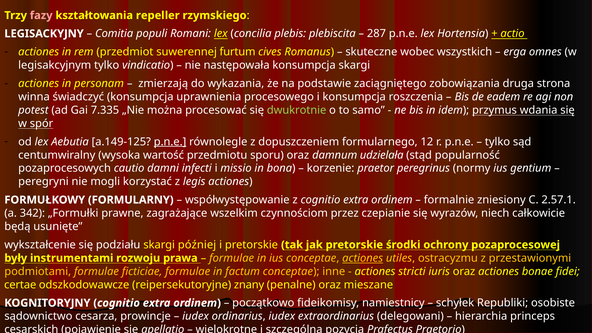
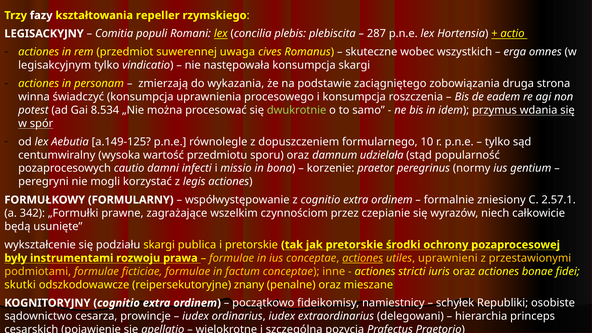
fazy colour: pink -> white (41, 15)
furtum: furtum -> uwaga (237, 52)
7.335: 7.335 -> 8.534 (105, 110)
p.n.e underline: present -> none (170, 142)
12: 12 -> 10 (427, 142)
później: później -> publica (197, 245)
ostracyzmu: ostracyzmu -> uprawnieni (448, 258)
certae: certae -> skutki (20, 285)
